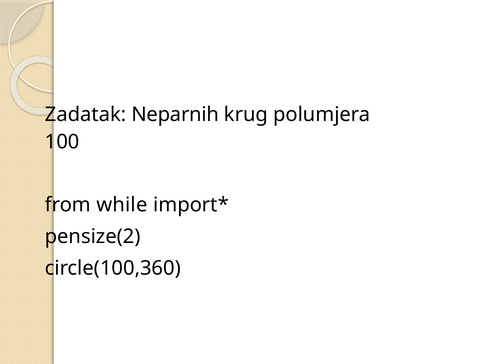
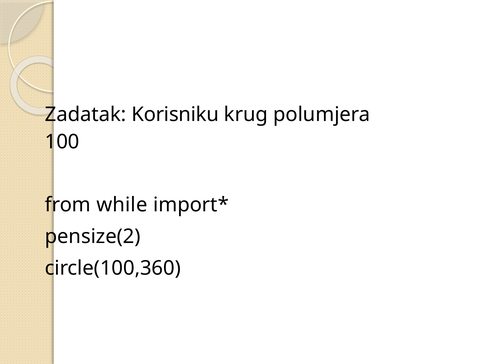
Neparnih: Neparnih -> Korisniku (175, 114)
